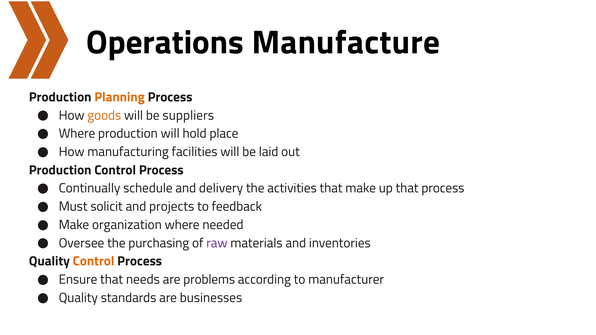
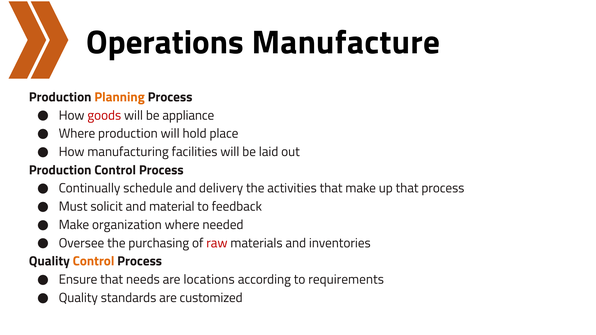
goods colour: orange -> red (104, 115)
suppliers: suppliers -> appliance (188, 115)
projects: projects -> material (172, 207)
raw colour: purple -> red (217, 243)
problems: problems -> locations (209, 280)
manufacturer: manufacturer -> requirements (346, 280)
businesses: businesses -> customized (211, 298)
